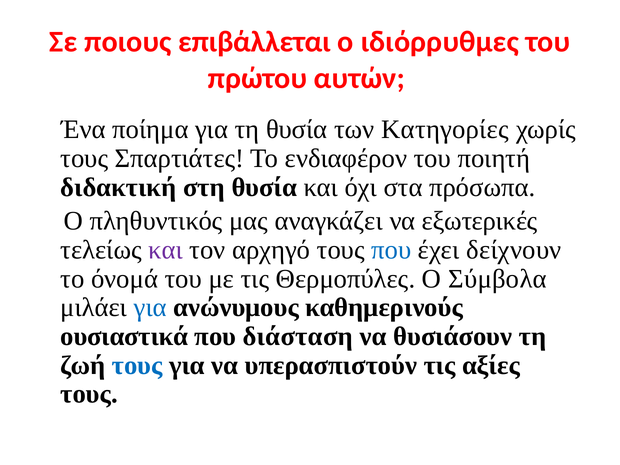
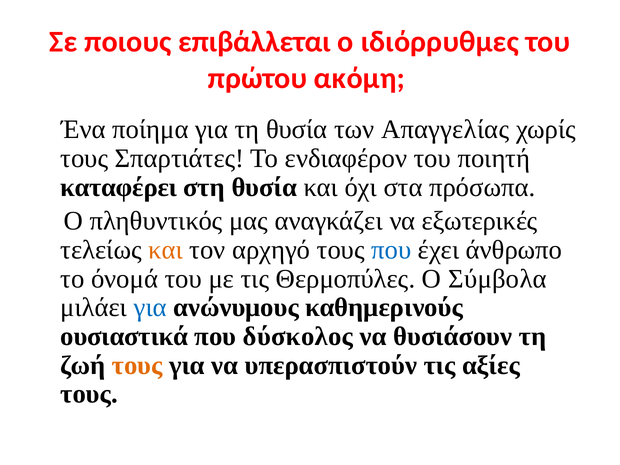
αυτών: αυτών -> ακόμη (359, 78)
Κατηγορίες: Κατηγορίες -> Απαγγελίας (445, 129)
διδακτική: διδακτική -> καταφέρει (119, 187)
και colour: purple -> orange (166, 250)
δείχνουν: δείχνουν -> άνθρωπο (514, 250)
διάσταση: διάσταση -> δύσκολος (298, 336)
τους colour: blue -> orange (137, 365)
